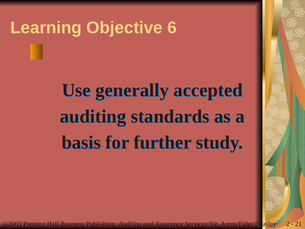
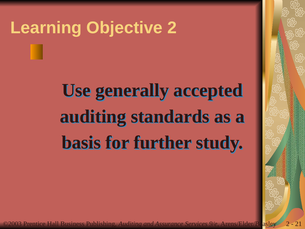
Objective 6: 6 -> 2 (172, 28)
